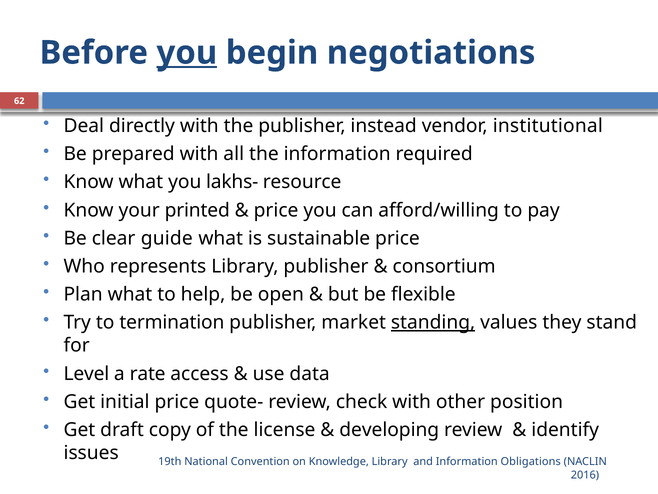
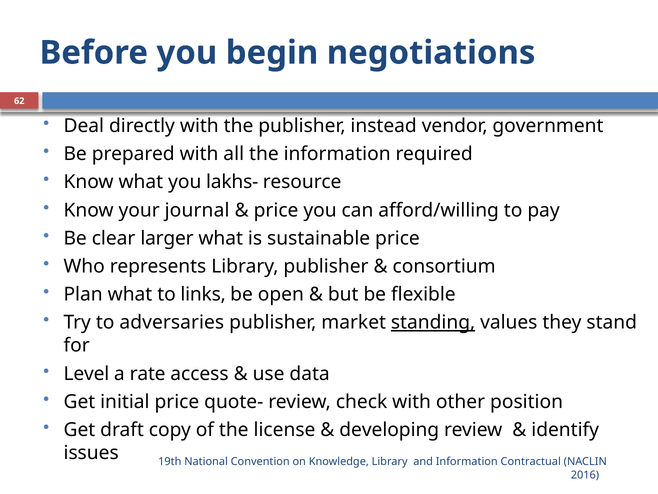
you underline: present -> none (187, 53)
institutional: institutional -> government (548, 126)
printed: printed -> journal (197, 210)
guide: guide -> larger (167, 238)
help: help -> links (203, 294)
termination: termination -> adversaries (172, 322)
Obligations: Obligations -> Contractual (531, 461)
